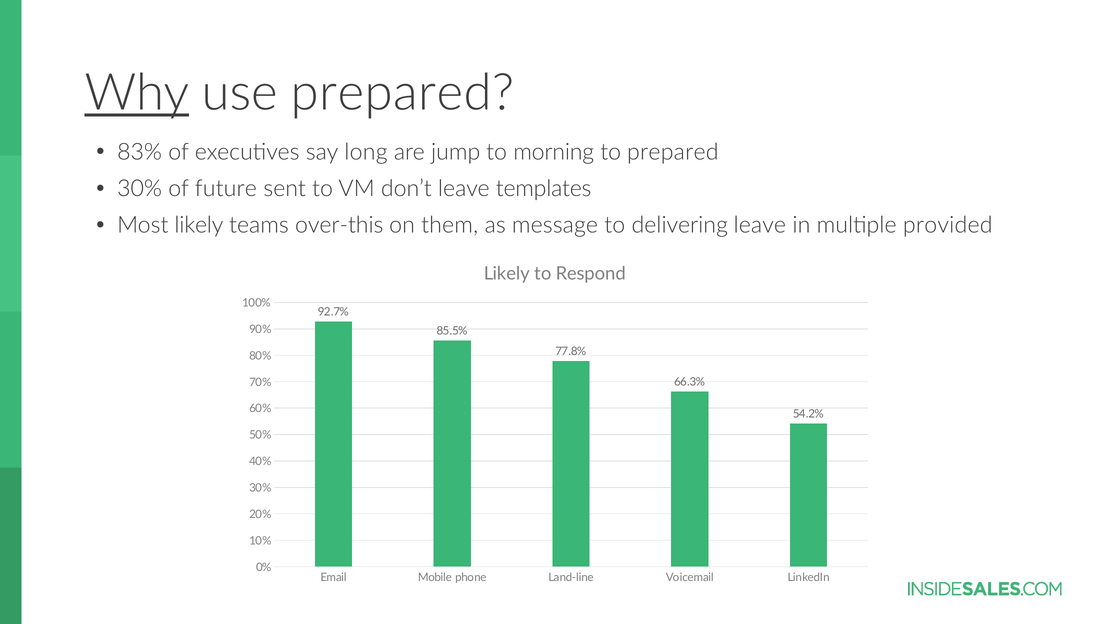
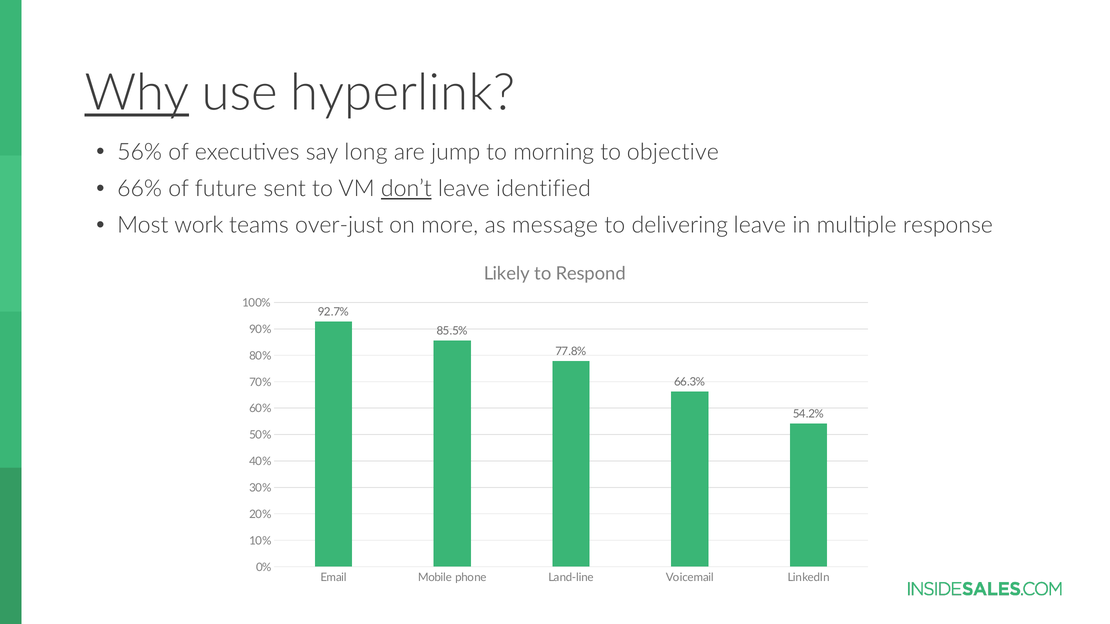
use prepared: prepared -> hyperlink (403, 93)
83%: 83% -> 56% (140, 152)
to prepared: prepared -> objective (673, 152)
30%: 30% -> 66% (140, 189)
don’t underline: none -> present (406, 189)
templates: templates -> identified (543, 189)
Most likely: likely -> work (199, 225)
over-this: over-this -> over-just (339, 225)
them: them -> more (450, 225)
provided: provided -> response (948, 225)
